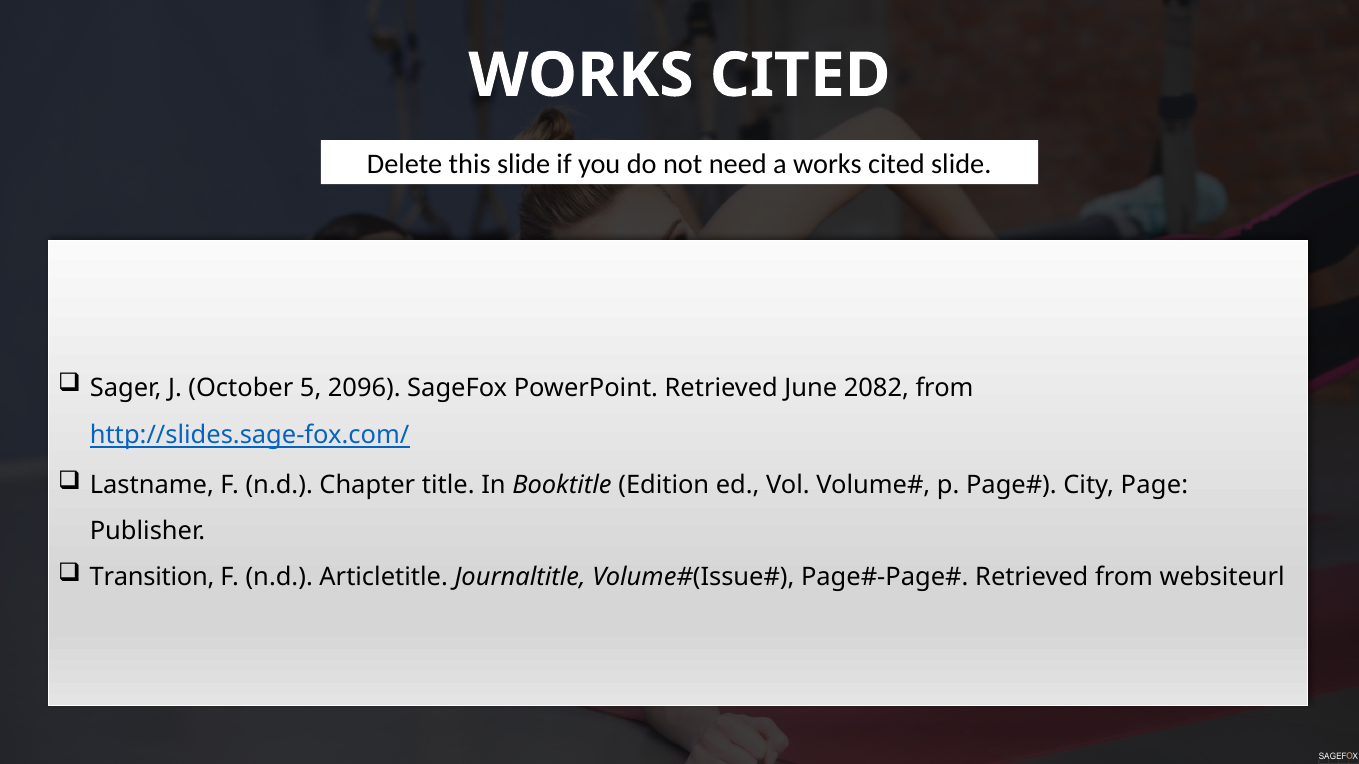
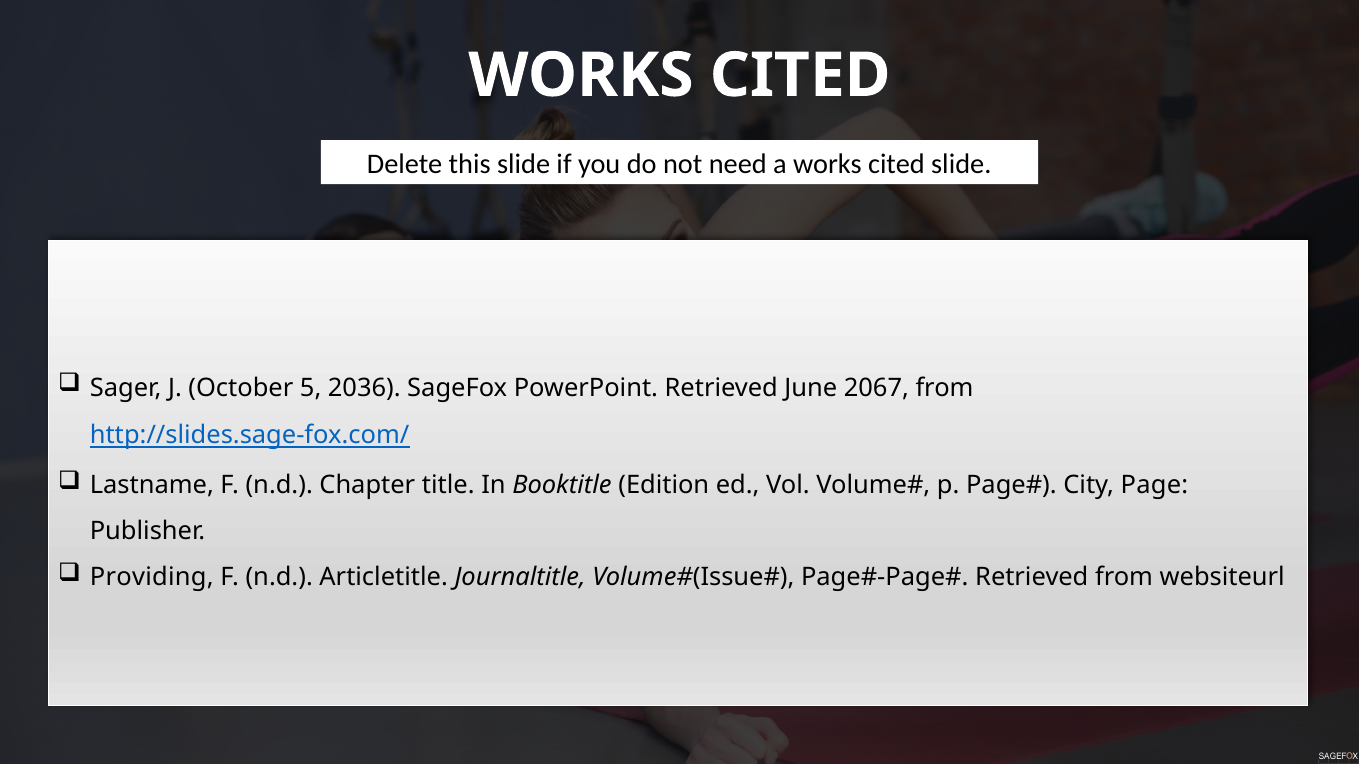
2096: 2096 -> 2036 (364, 388)
2082: 2082 -> 2067 (876, 388)
Transition: Transition -> Providing (152, 577)
